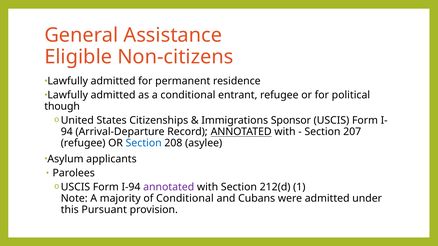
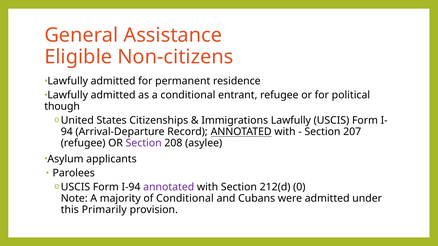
Immigrations Sponsor: Sponsor -> Lawfully (291, 121)
Section colour: blue -> purple (144, 143)
1: 1 -> 0 (299, 187)
Pursuant: Pursuant -> Primarily (104, 210)
